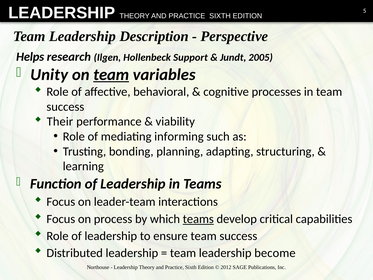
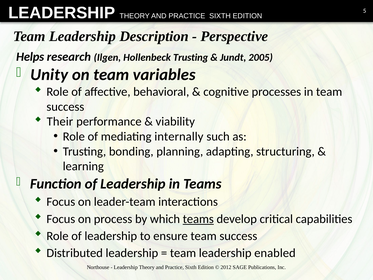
Hollenbeck Support: Support -> Trusting (191, 58)
team underline: present -> none (111, 75)
informing: informing -> internally (179, 136)
become: become -> enabled (275, 253)
